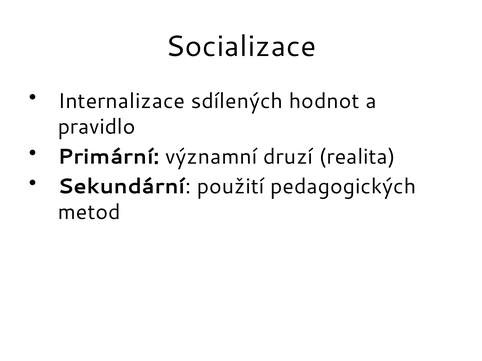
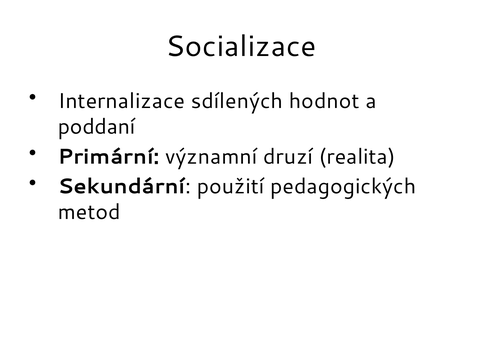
pravidlo: pravidlo -> poddaní (97, 127)
